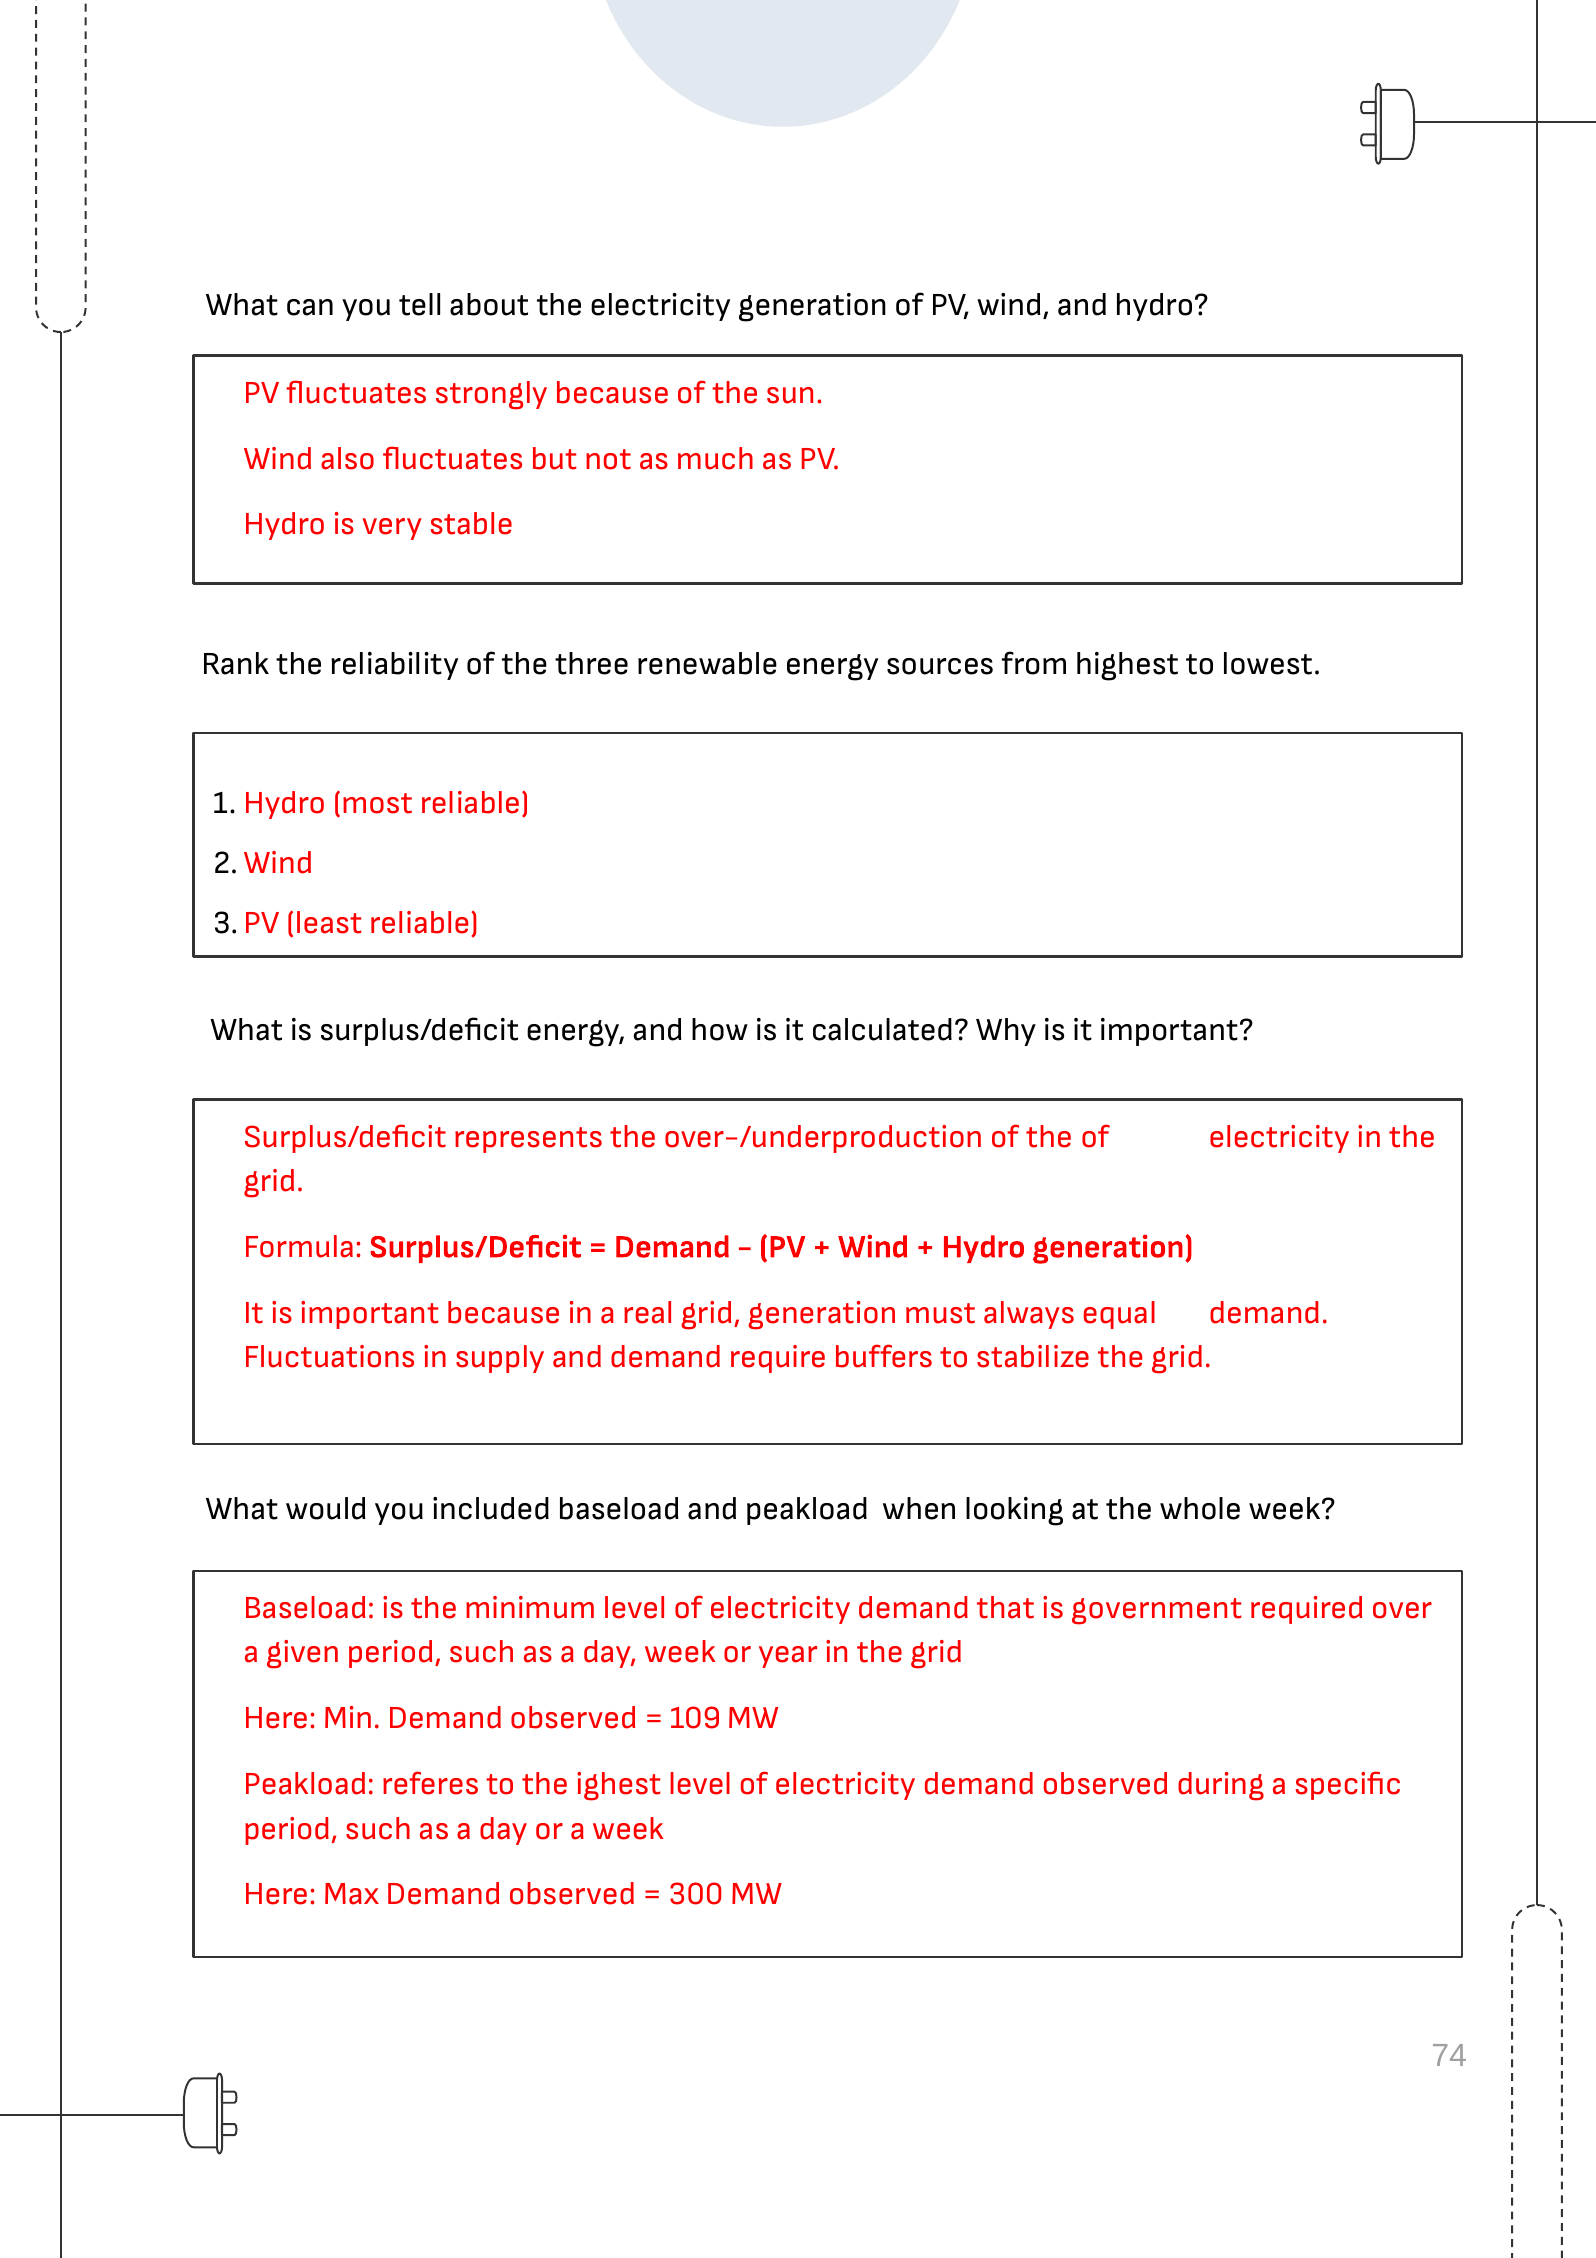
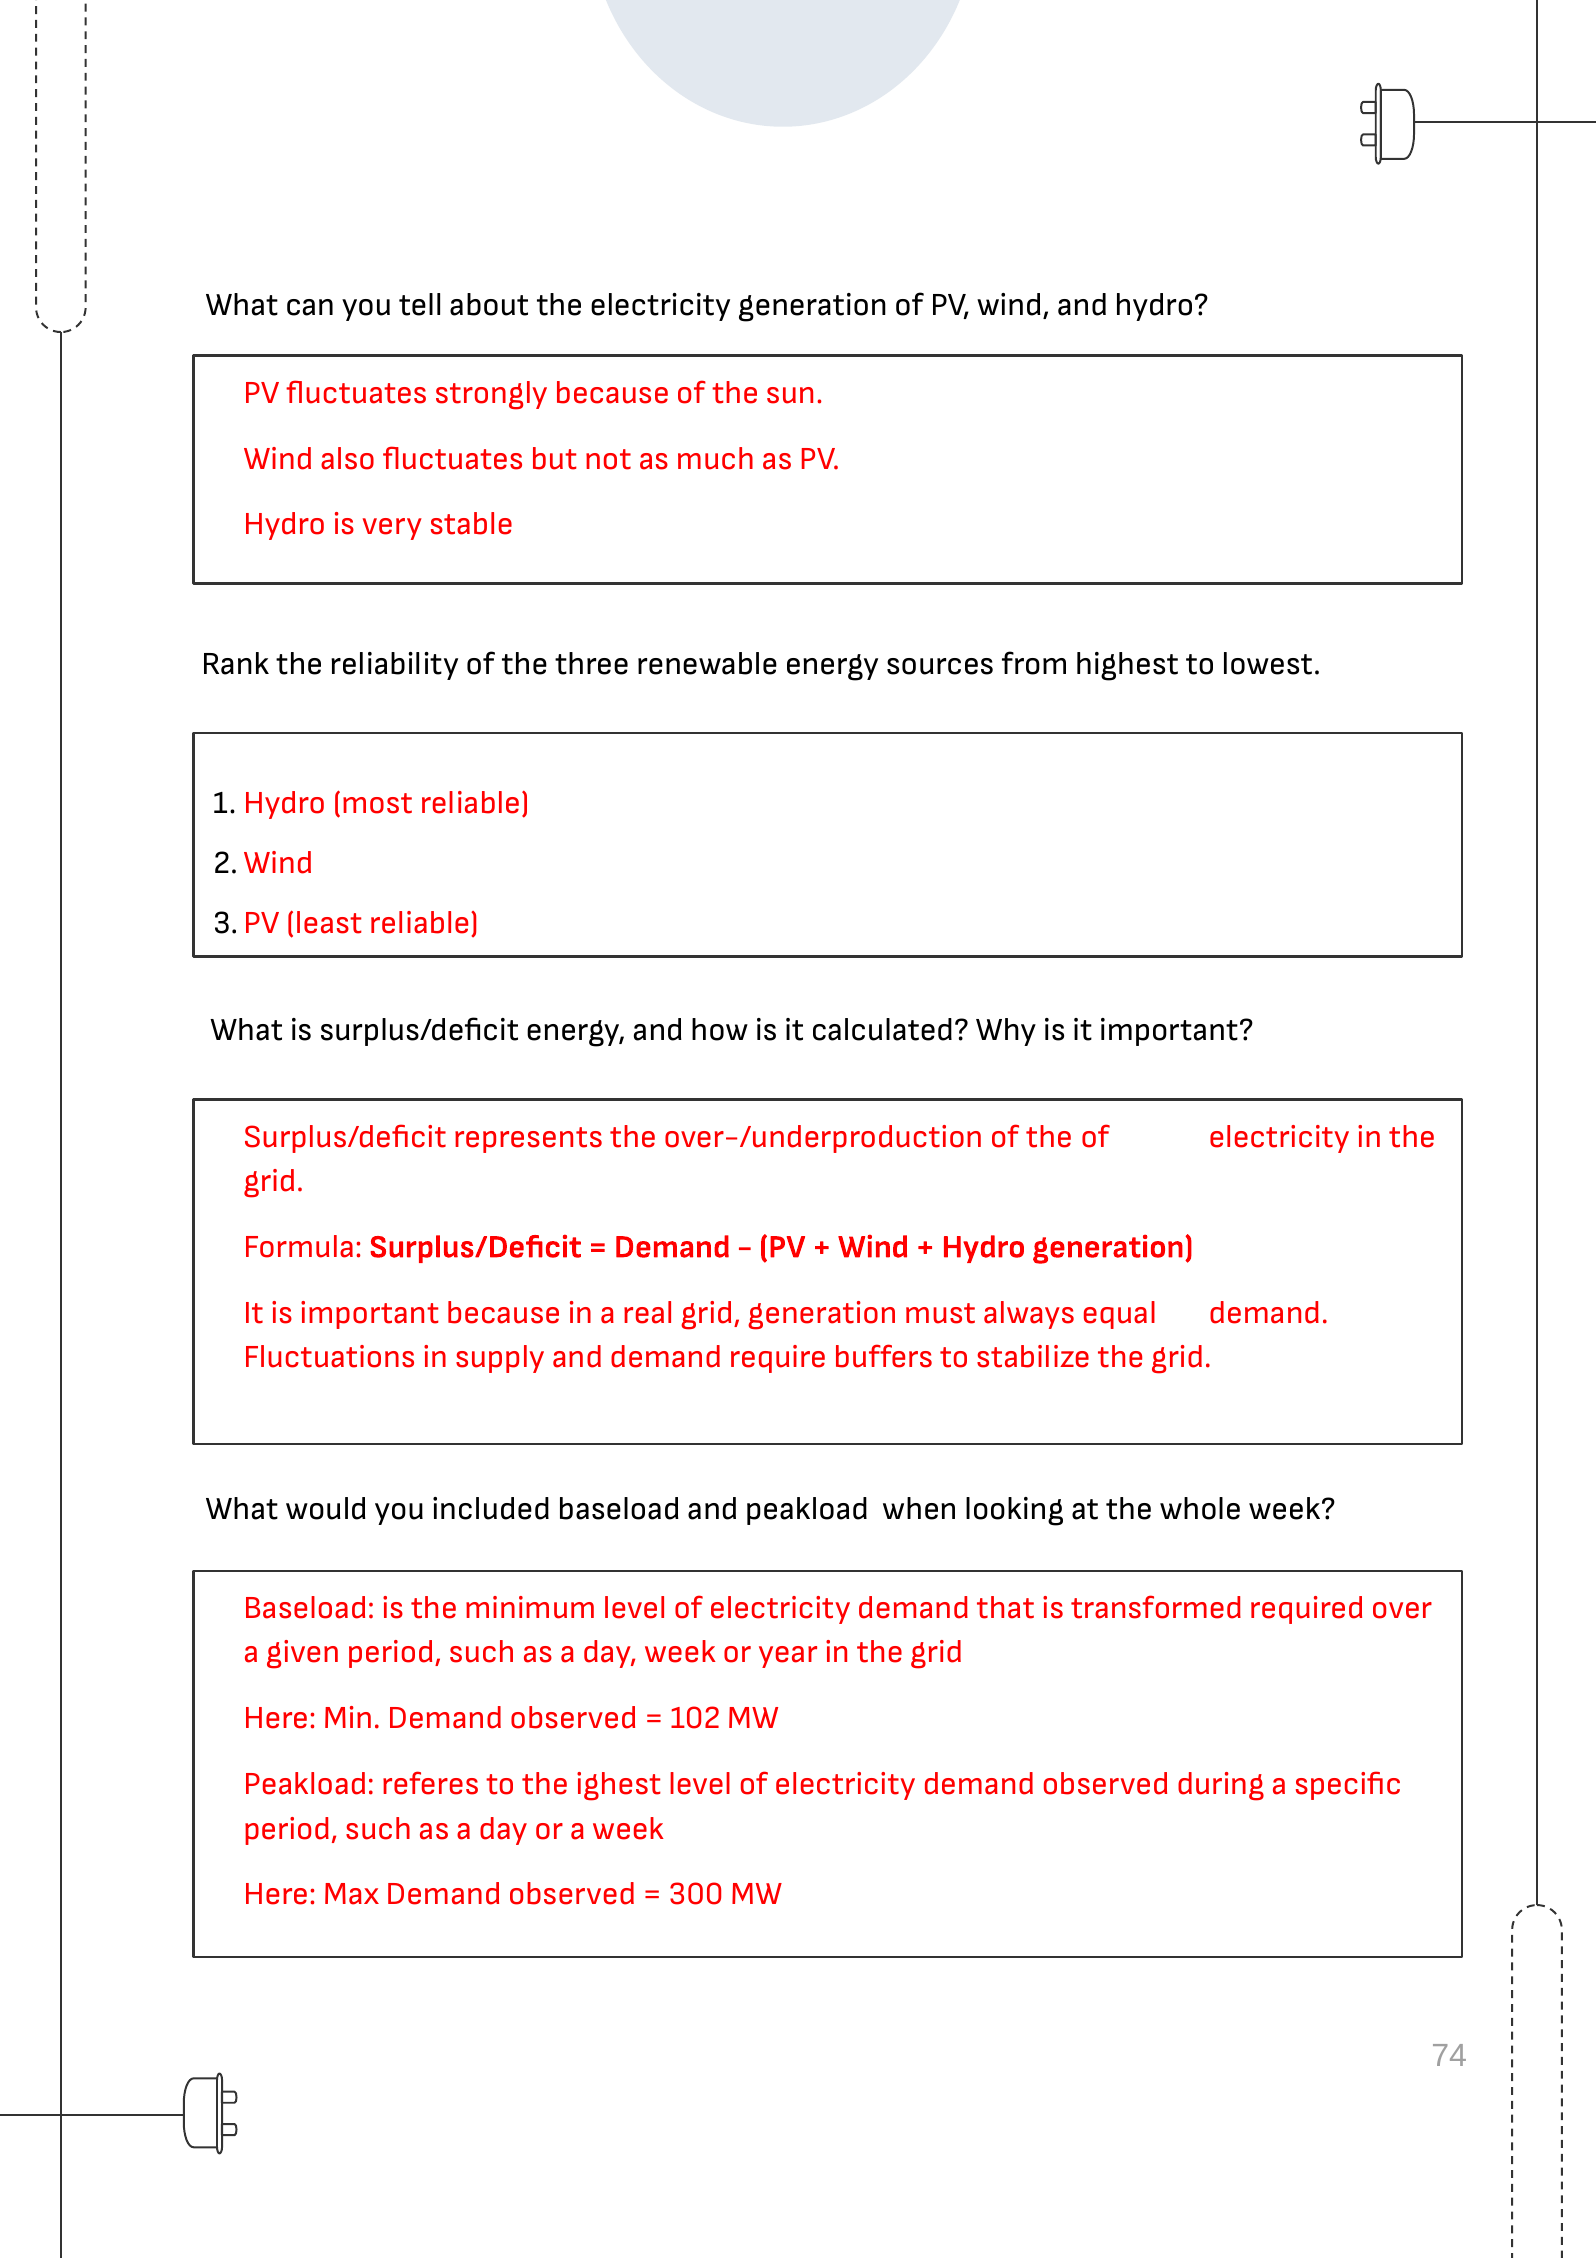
government: government -> transformed (1157, 1607)
109: 109 -> 102 (695, 1718)
